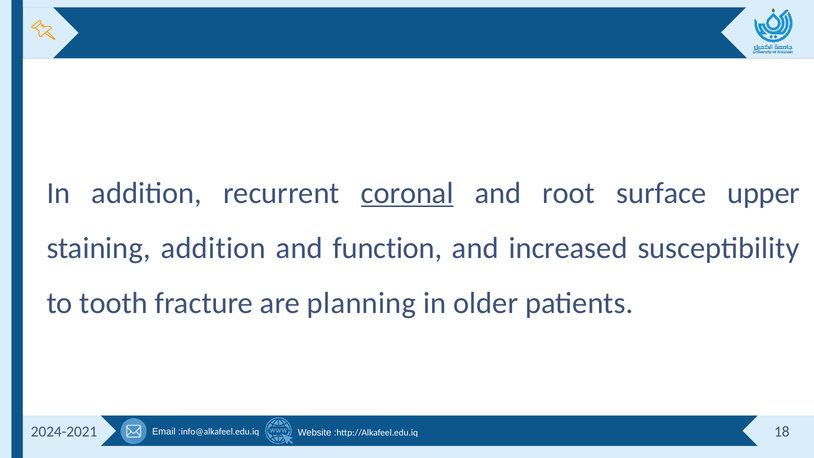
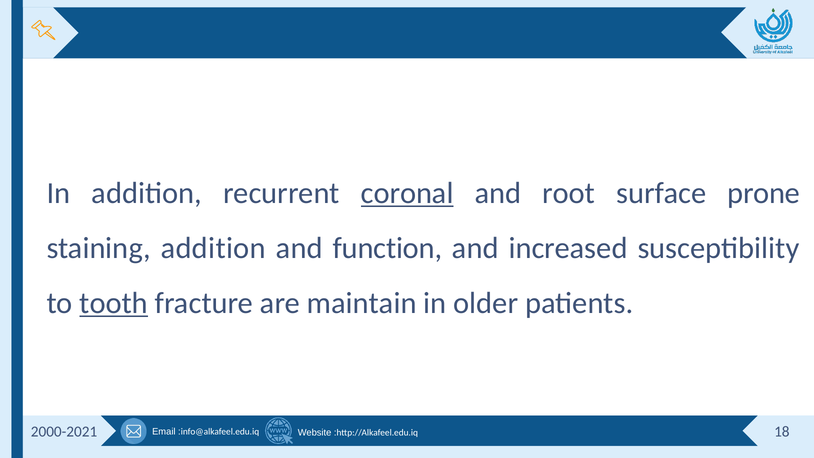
upper: upper -> prone (764, 193)
tooth underline: none -> present (114, 303)
planning: planning -> maintain (362, 303)
2024-2021: 2024-2021 -> 2000-2021 (64, 432)
